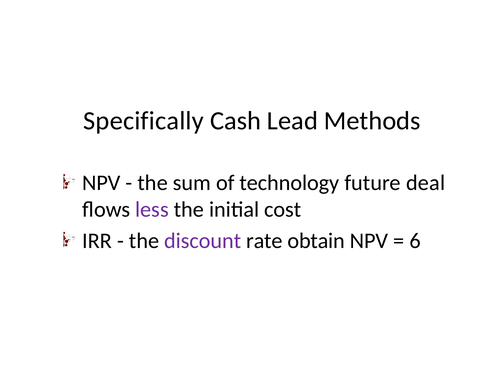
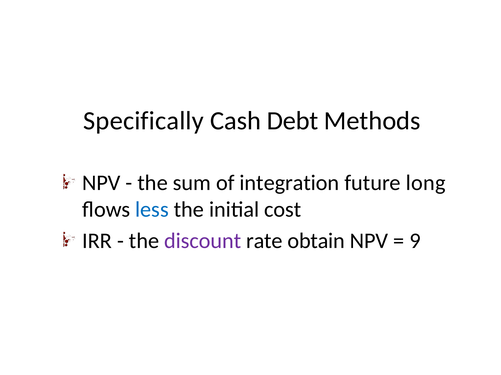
Lead: Lead -> Debt (293, 121)
technology: technology -> integration (289, 183)
deal: deal -> long (426, 183)
less colour: purple -> blue (152, 210)
6: 6 -> 9 (415, 241)
